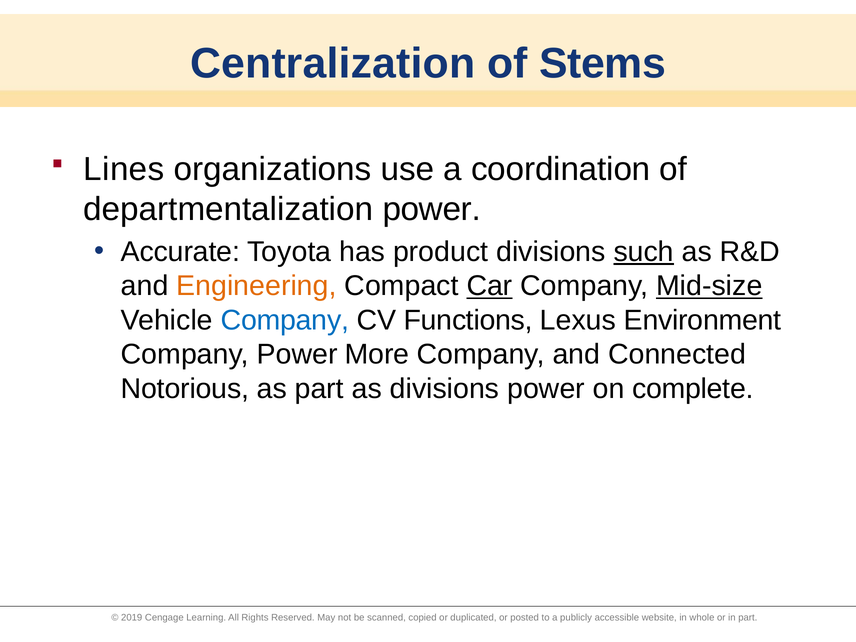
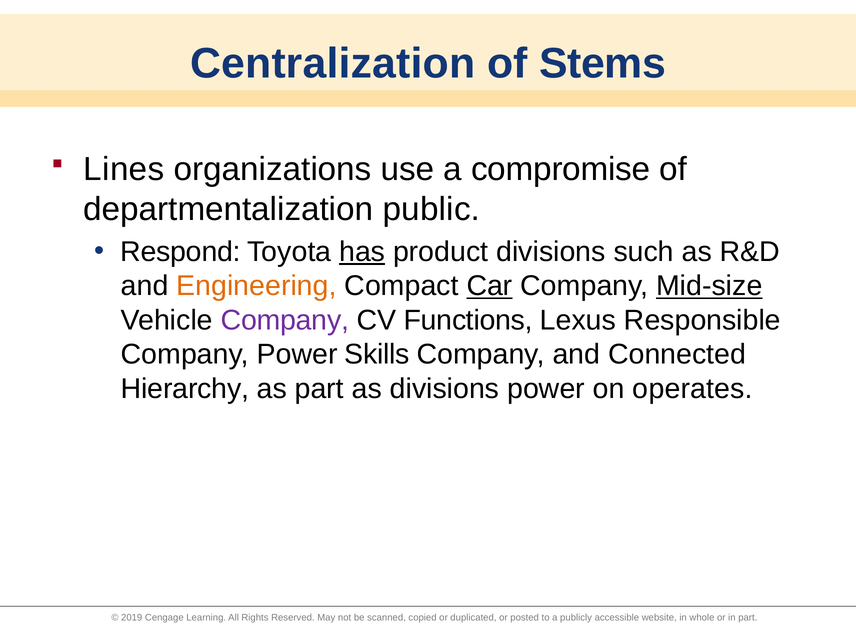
coordination: coordination -> compromise (561, 169)
departmentalization power: power -> public (431, 209)
Accurate: Accurate -> Respond (181, 252)
has underline: none -> present (362, 252)
such underline: present -> none (644, 252)
Company colour: blue -> purple (285, 320)
Environment: Environment -> Responsible (702, 320)
More: More -> Skills (377, 354)
Notorious: Notorious -> Hierarchy (185, 389)
complete: complete -> operates (693, 389)
